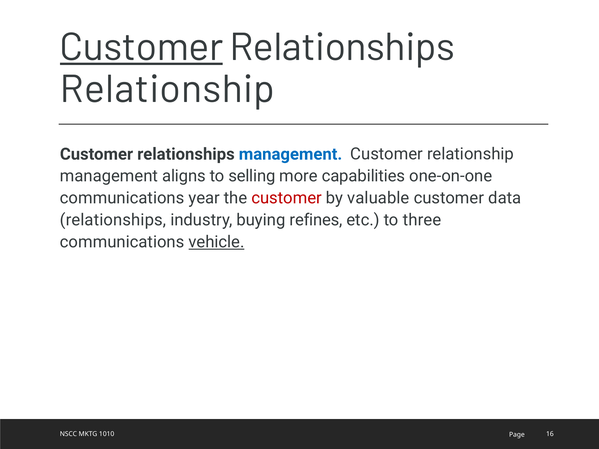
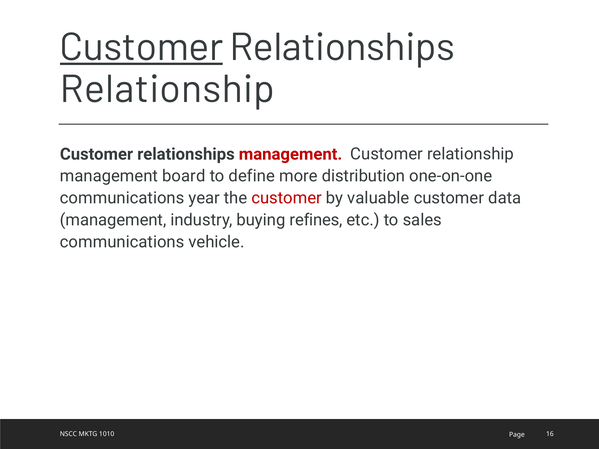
management colour: blue -> red (291, 154)
aligns: aligns -> board (184, 176)
selling: selling -> define (252, 176)
capabilities: capabilities -> distribution (363, 176)
relationships: relationships -> management (113, 220)
three: three -> sales (422, 220)
vehicle underline: present -> none (217, 242)
